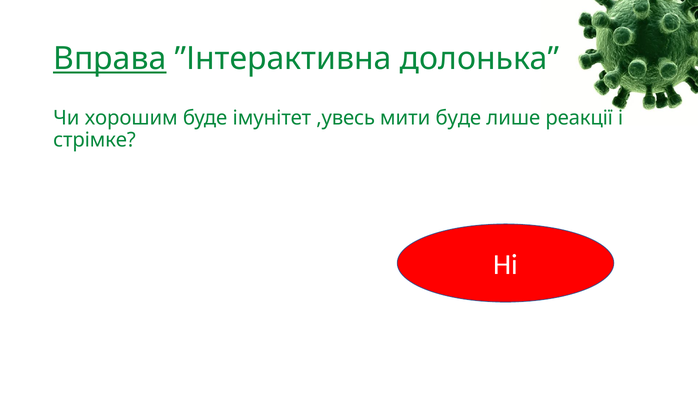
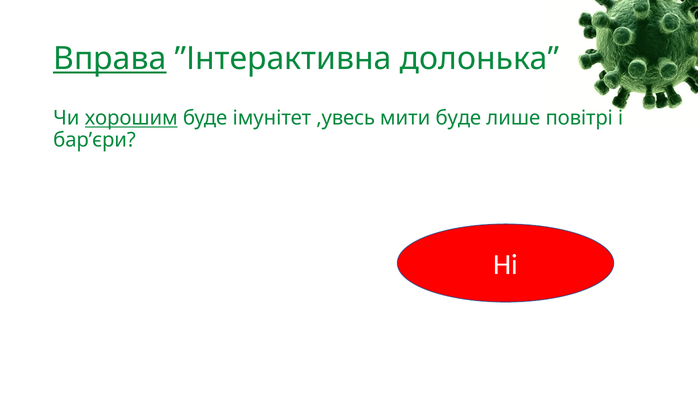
хорошим underline: none -> present (131, 118)
реакції: реакції -> повітрі (579, 118)
стрімке: стрімке -> барʼєри (94, 140)
